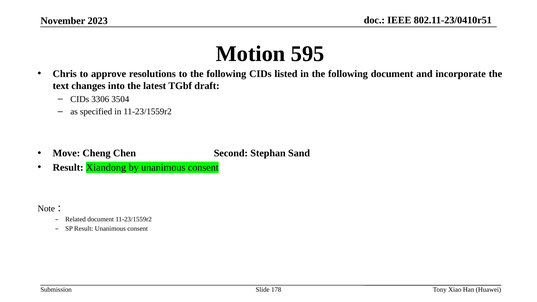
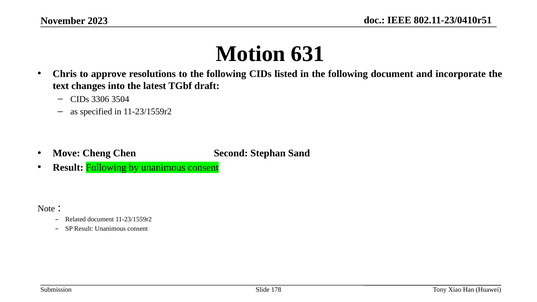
595: 595 -> 631 (308, 54)
Result Xiandong: Xiandong -> Following (106, 167)
